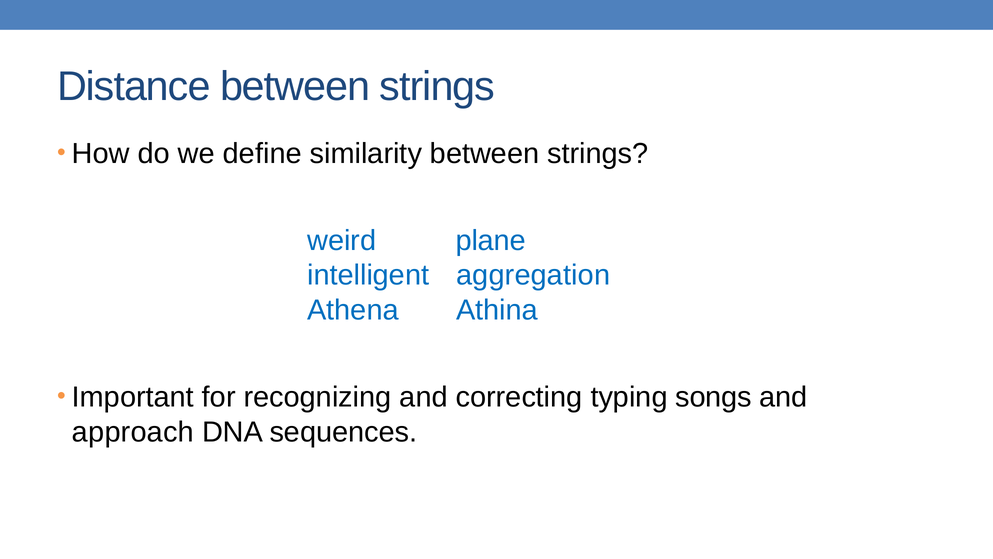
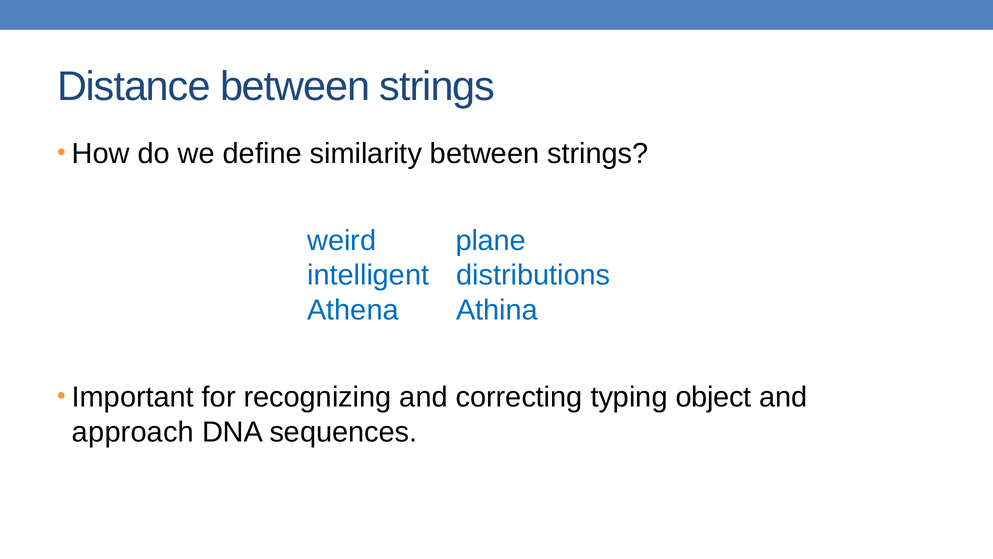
aggregation: aggregation -> distributions (533, 275)
songs: songs -> object (714, 397)
